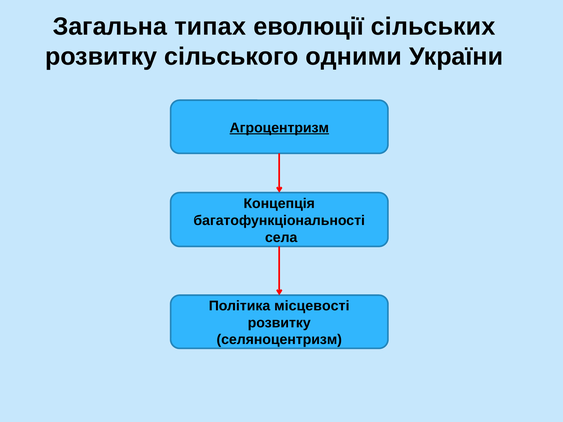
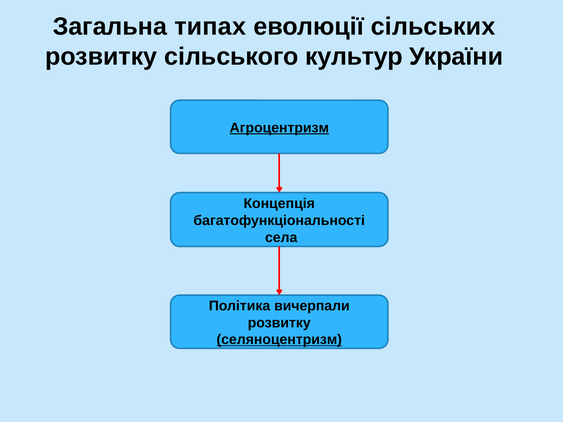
одними: одними -> культур (354, 57)
місцевості: місцевості -> вичерпали (312, 306)
селяноцентризм underline: none -> present (279, 340)
